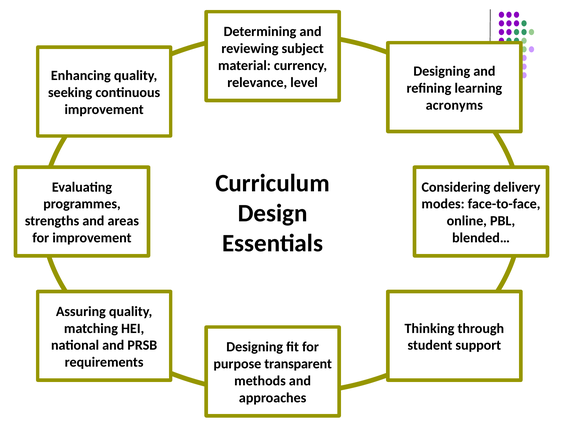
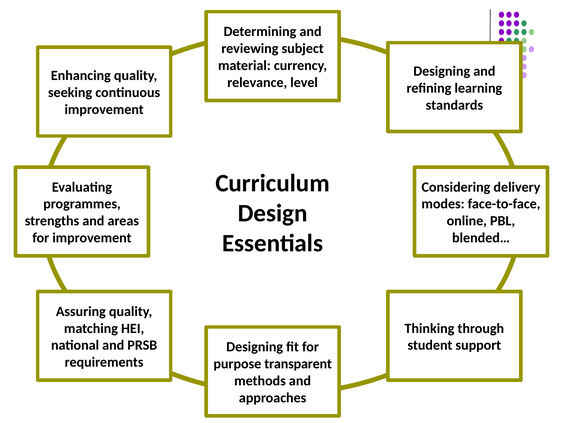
acronyms: acronyms -> standards (454, 105)
